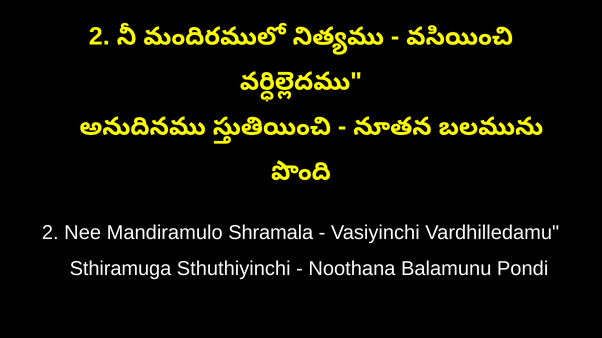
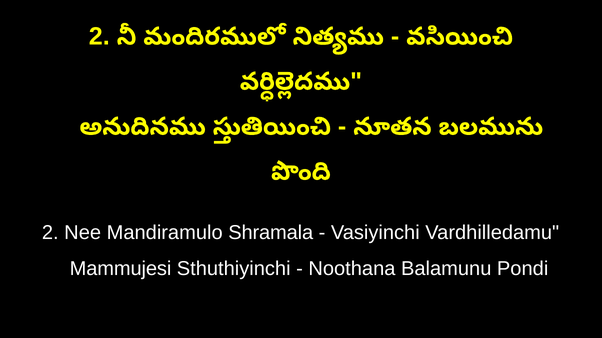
Sthiramuga: Sthiramuga -> Mammujesi (121, 269)
